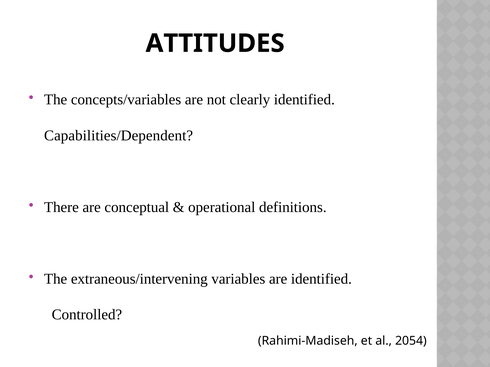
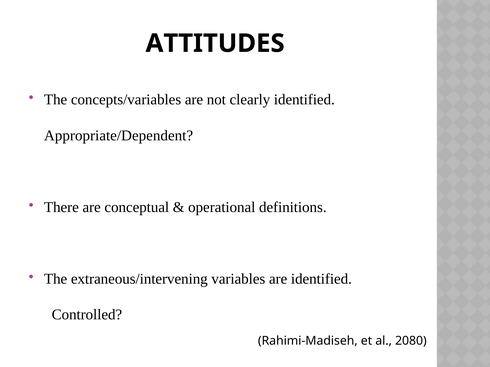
Capabilities/Dependent: Capabilities/Dependent -> Appropriate/Dependent (119, 136)
2054: 2054 -> 2080 (411, 341)
